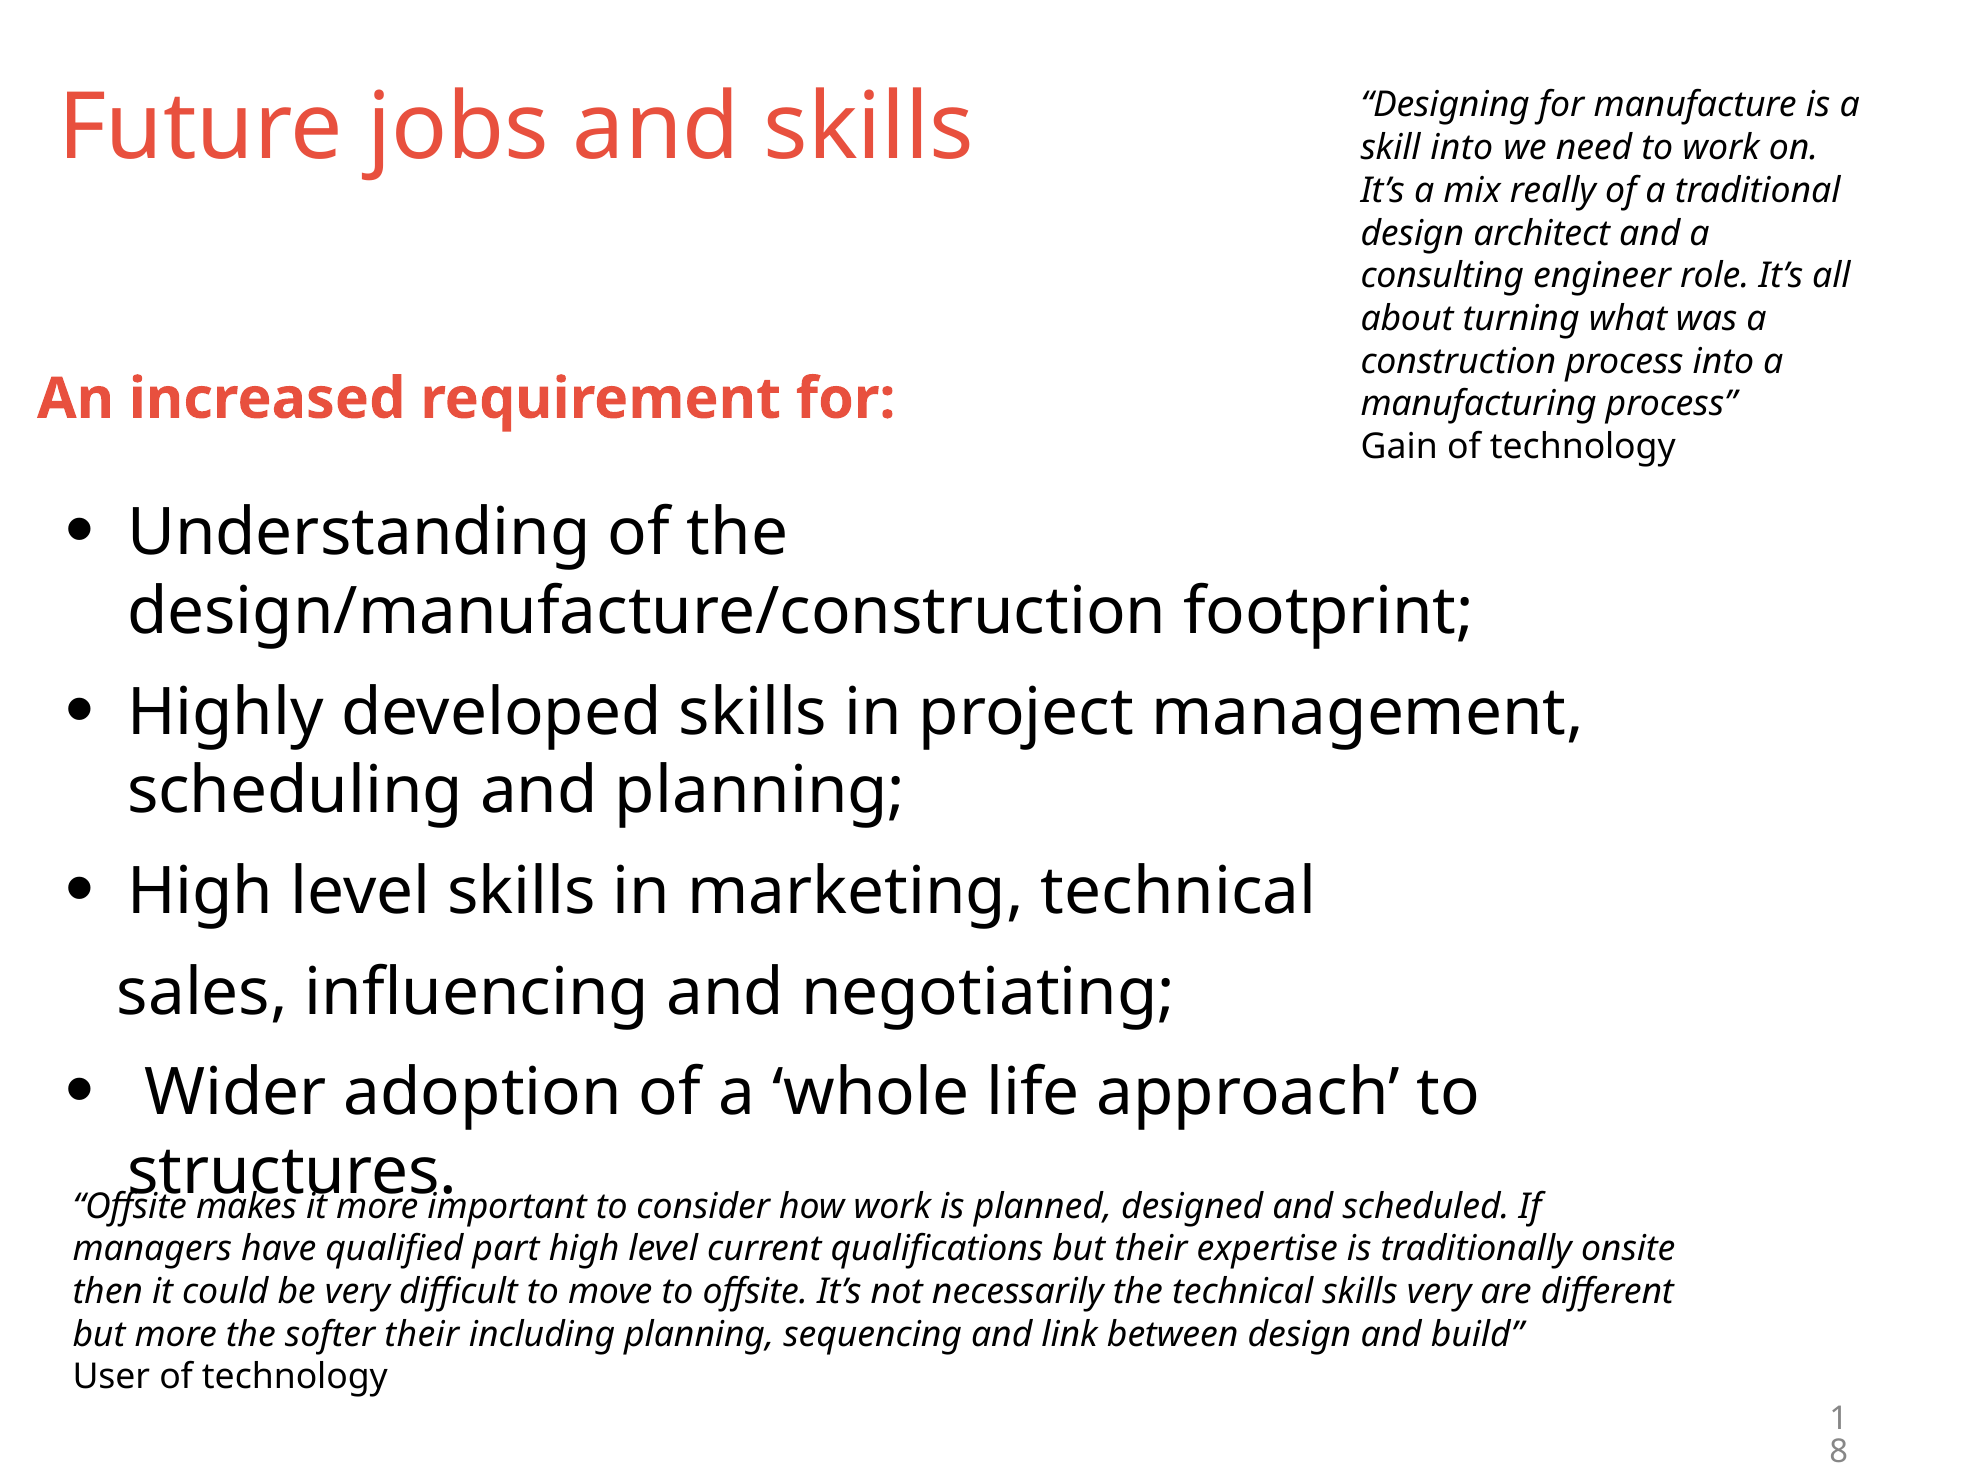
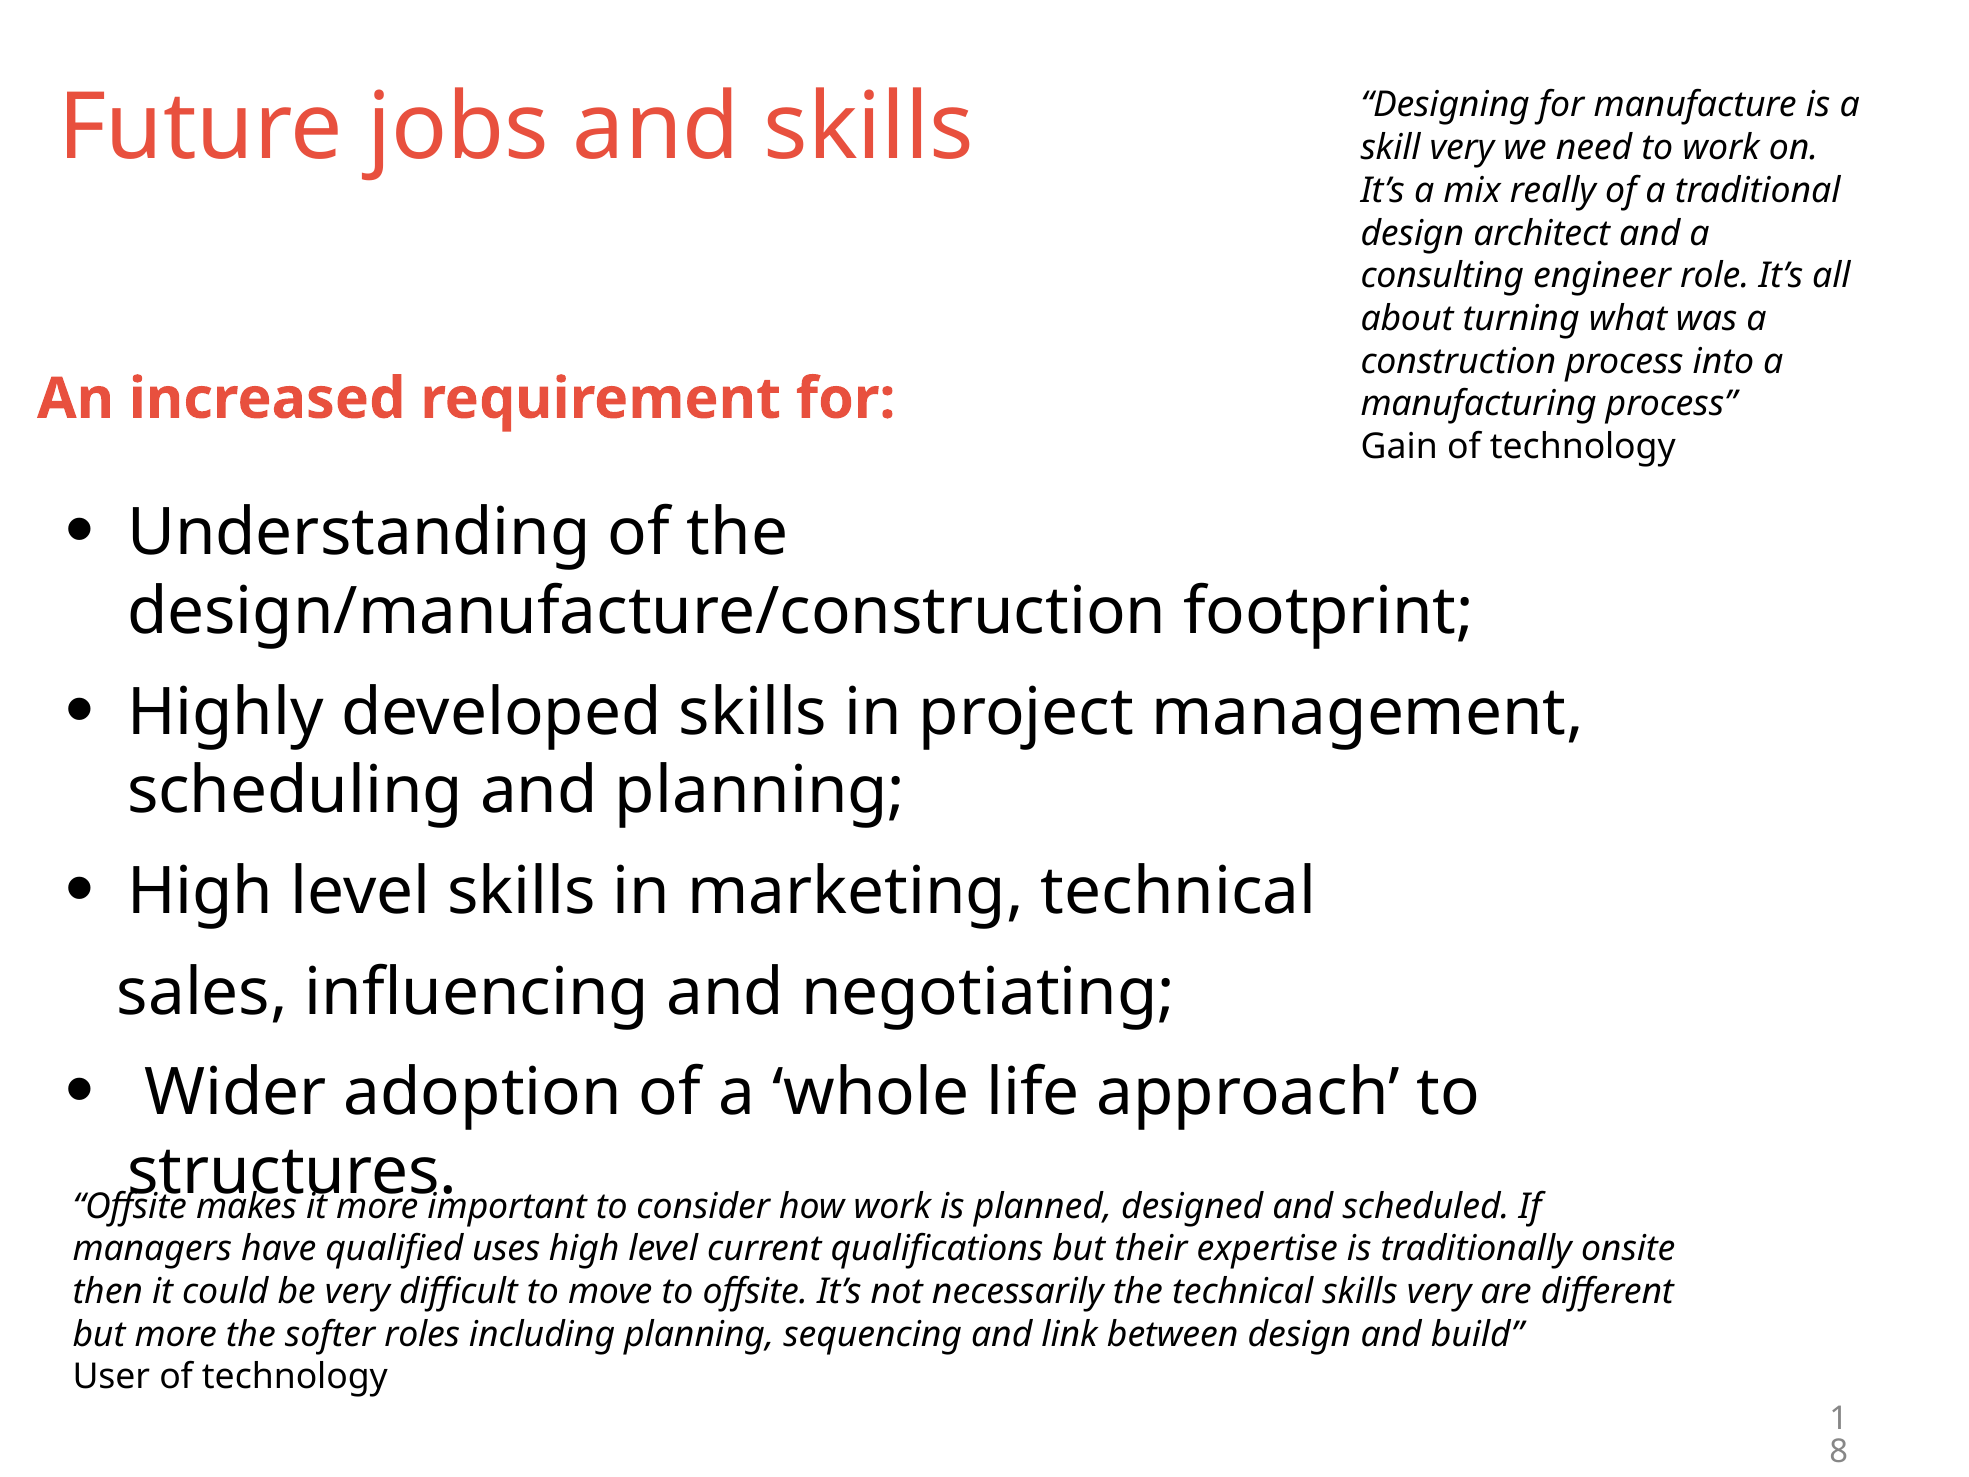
skill into: into -> very (1462, 148)
part: part -> uses (506, 1249)
softer their: their -> roles (422, 1334)
